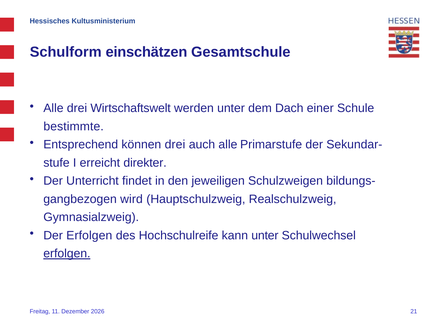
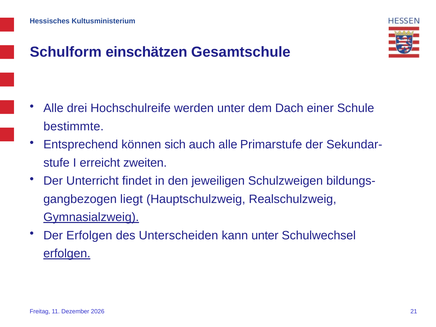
Wirtschaftswelt: Wirtschaftswelt -> Hochschulreife (131, 108)
können drei: drei -> sich (175, 145)
direkter: direkter -> zweiten (145, 163)
wird: wird -> liegt (131, 199)
Gymnasialzweig underline: none -> present (91, 217)
Hochschulreife: Hochschulreife -> Unterscheiden (178, 235)
